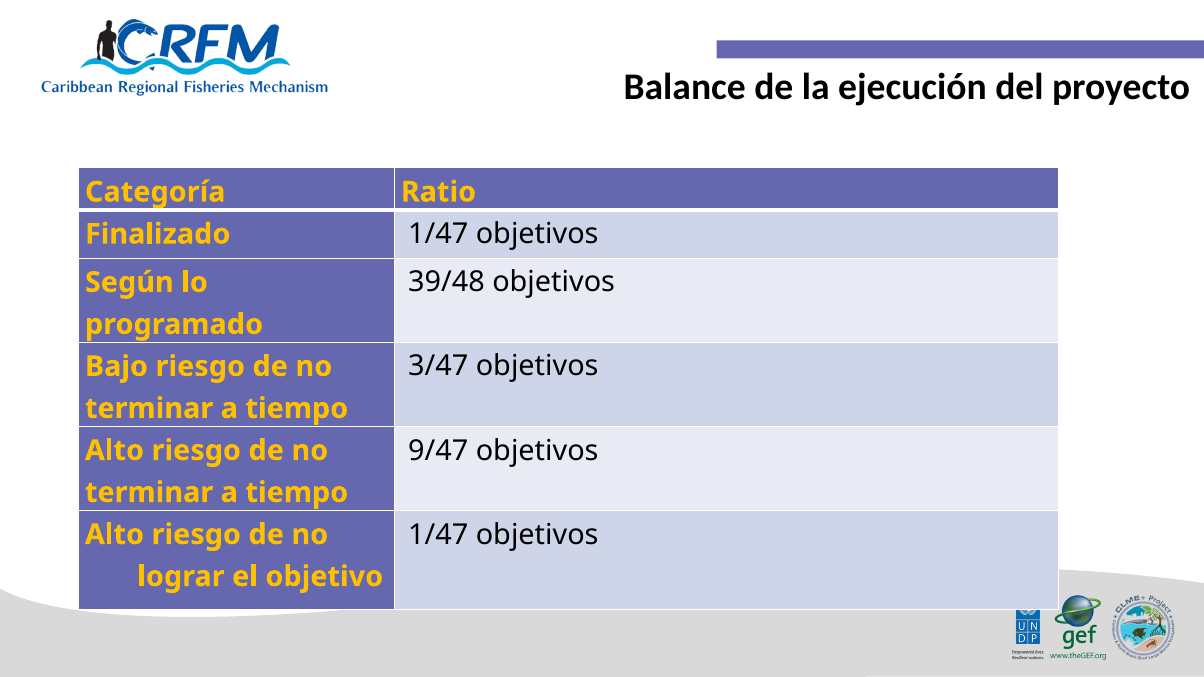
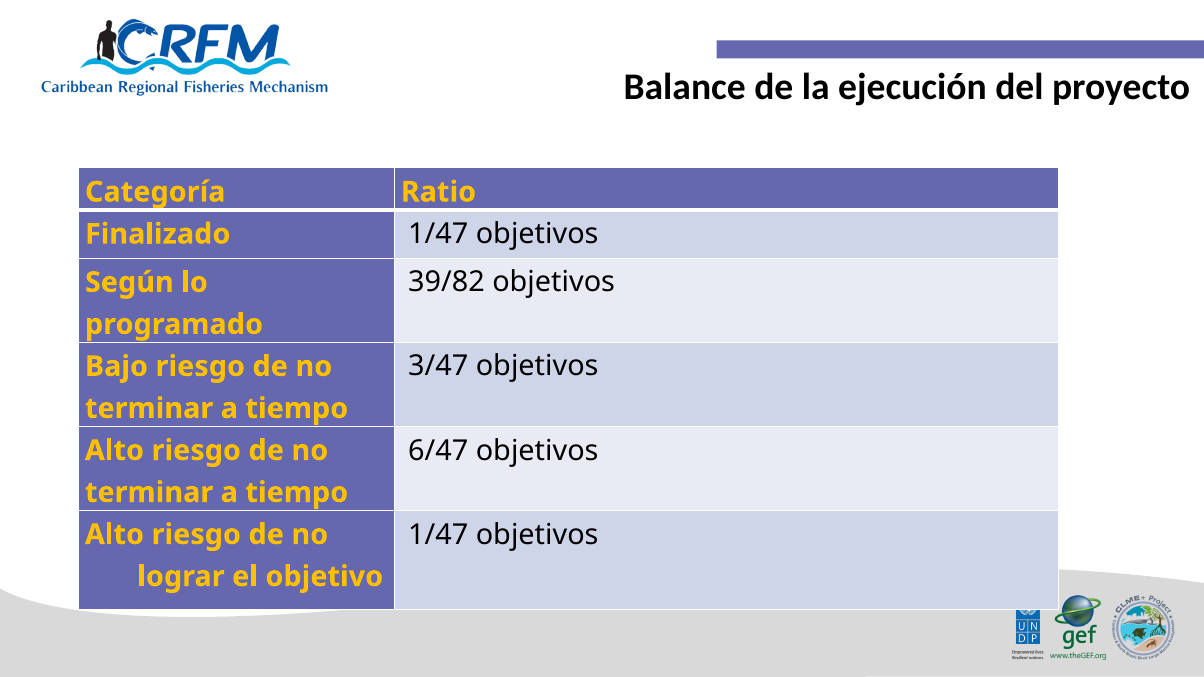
39/48: 39/48 -> 39/82 (446, 283)
9/47: 9/47 -> 6/47 (438, 451)
